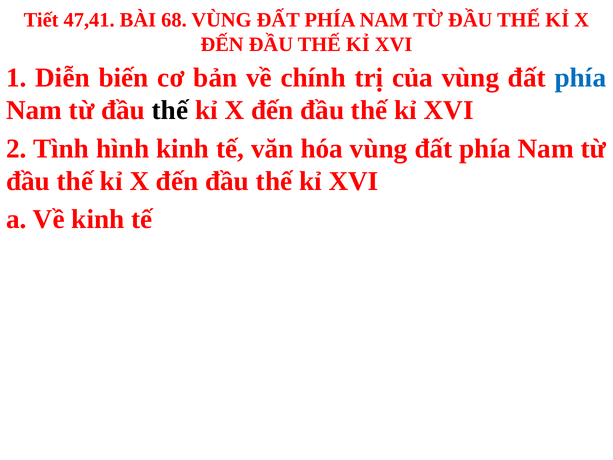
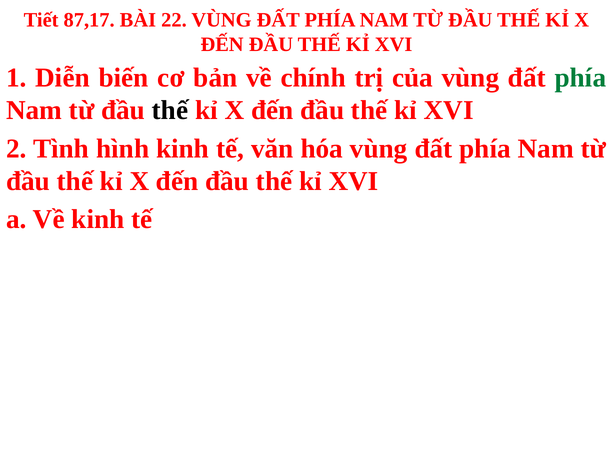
47,41: 47,41 -> 87,17 (89, 20)
68: 68 -> 22 (174, 20)
phía colour: blue -> green (580, 78)
